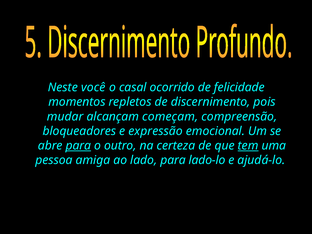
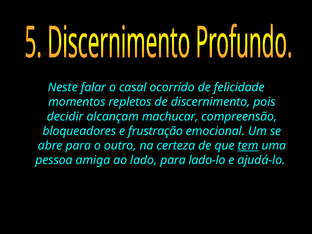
você: você -> falar (93, 87)
mudar: mudar -> decidir (65, 117)
começam: começam -> machucar (170, 117)
expressão: expressão -> frustração (156, 131)
para underline: present -> none (78, 146)
